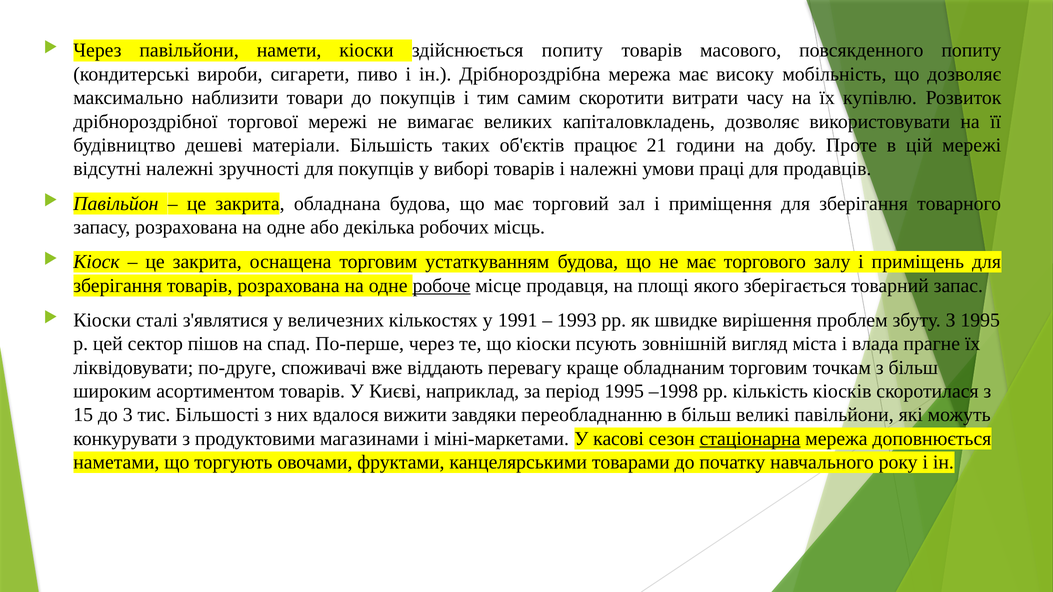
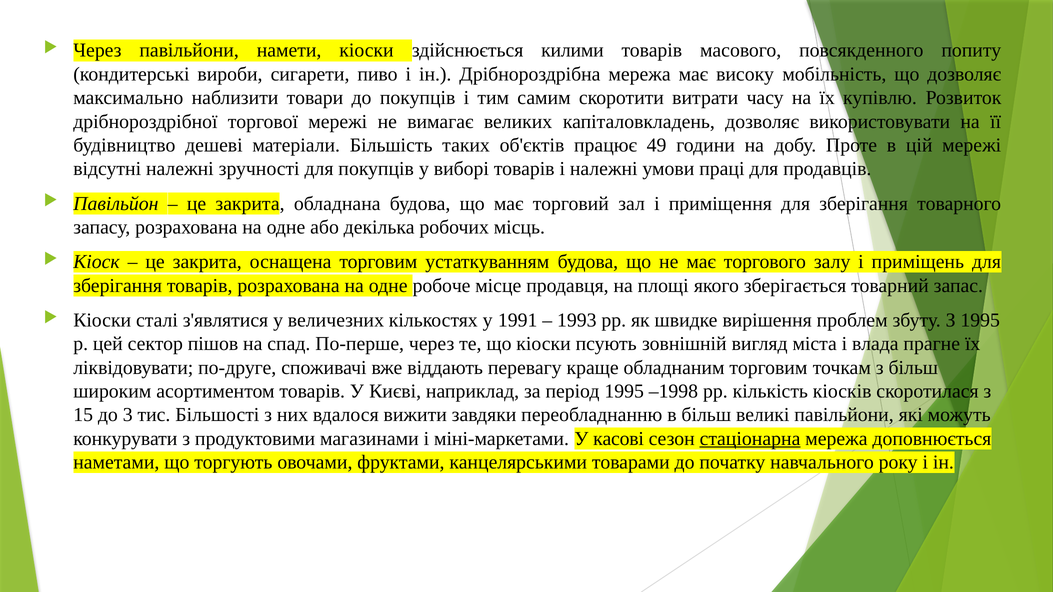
здійснюється попиту: попиту -> килими (572, 51)
21: 21 -> 49 (657, 145)
робоче underline: present -> none (442, 286)
